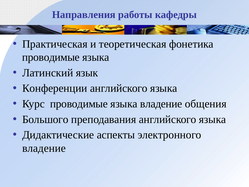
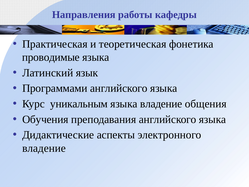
Конференции: Конференции -> Программами (55, 88)
Курс проводимые: проводимые -> уникальным (79, 104)
Большого: Большого -> Обучения (45, 119)
